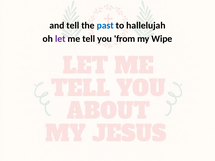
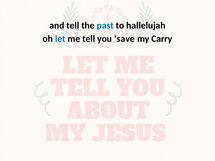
let colour: purple -> blue (60, 39)
from: from -> save (125, 39)
Wipe: Wipe -> Carry (162, 39)
